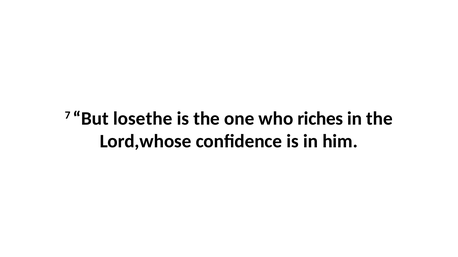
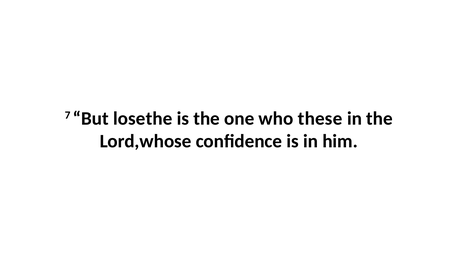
riches: riches -> these (320, 119)
